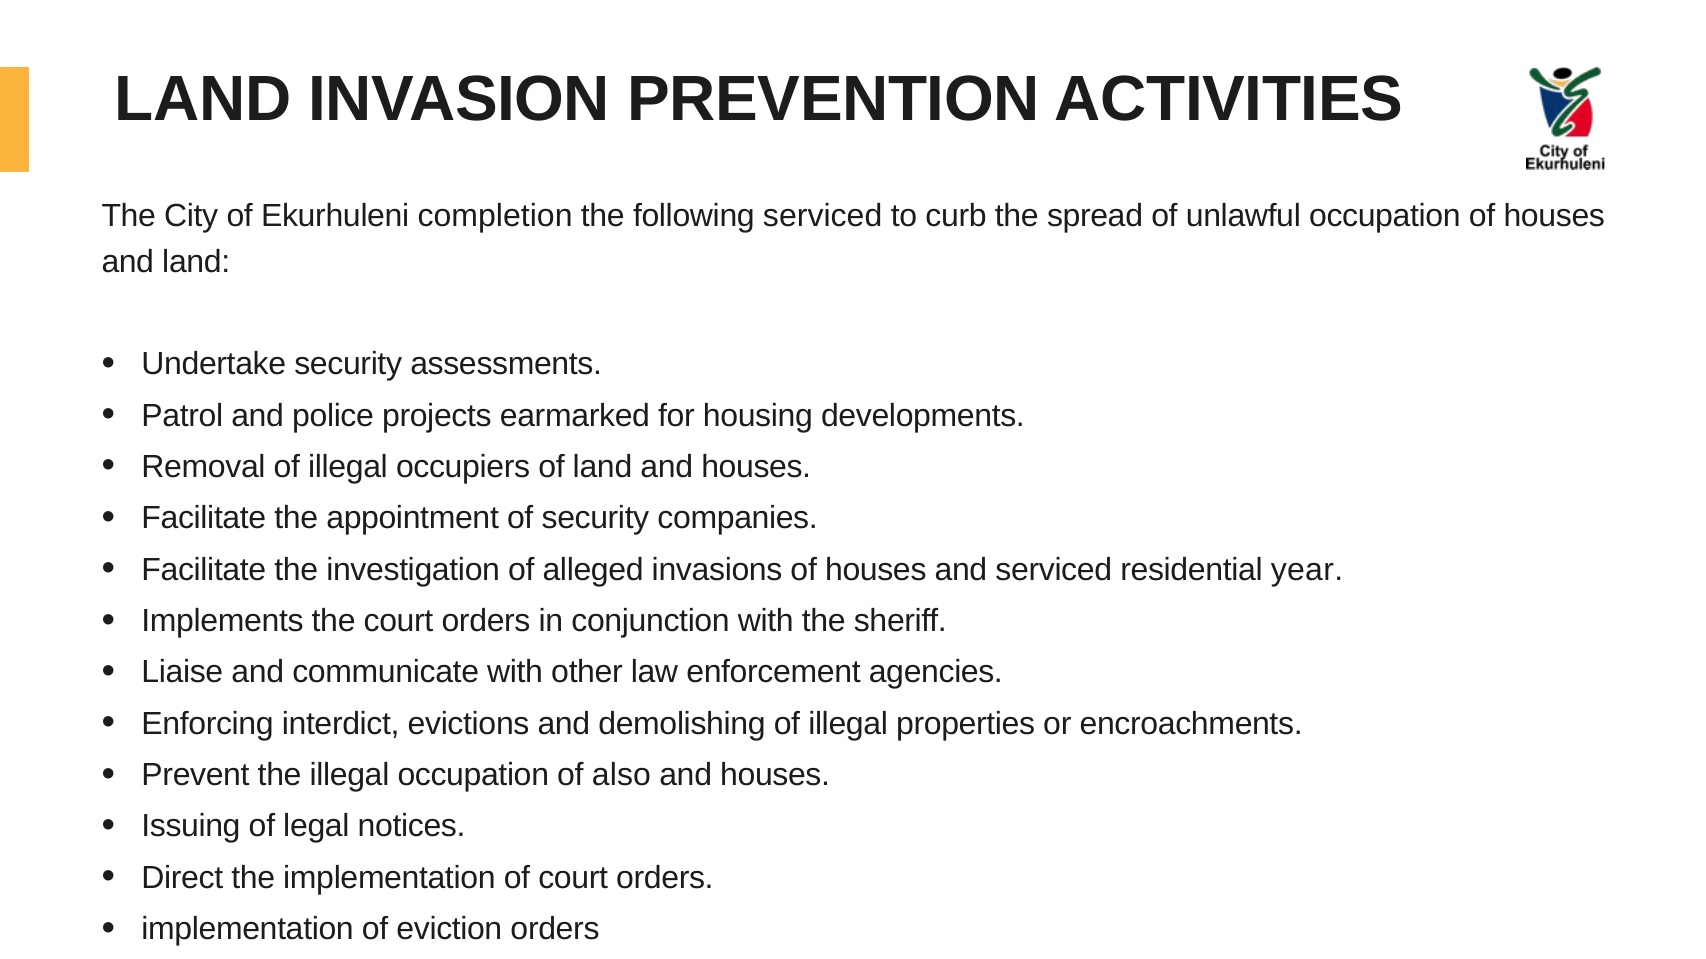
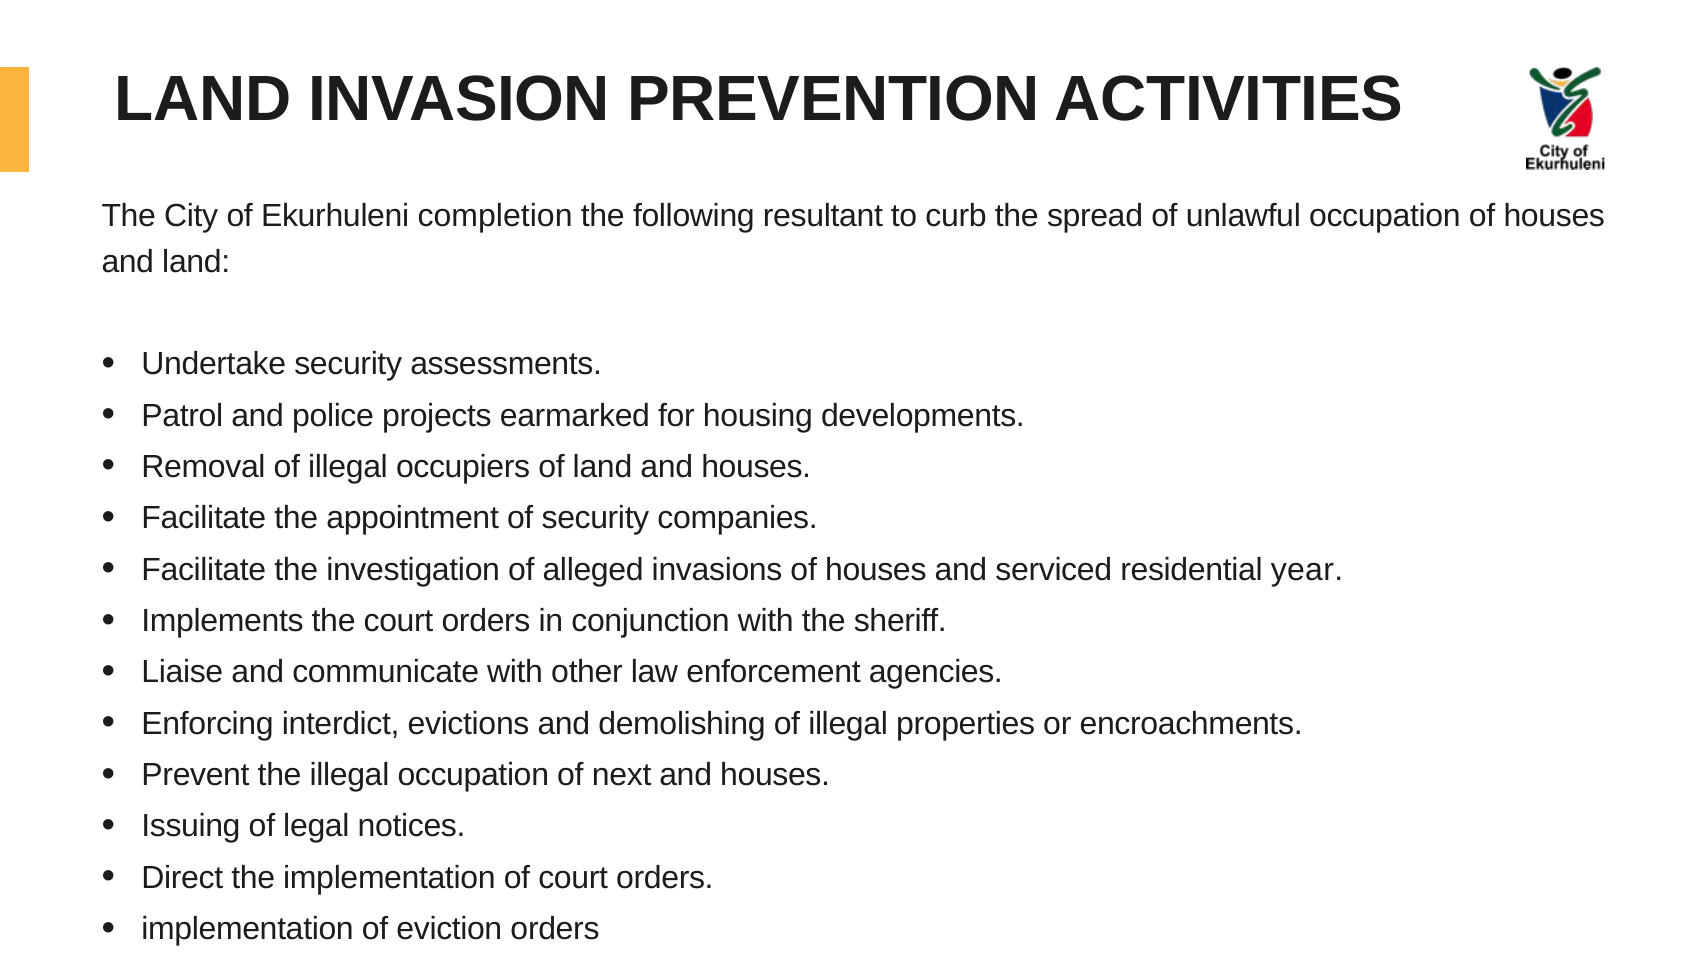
following serviced: serviced -> resultant (823, 216)
also: also -> next (622, 776)
